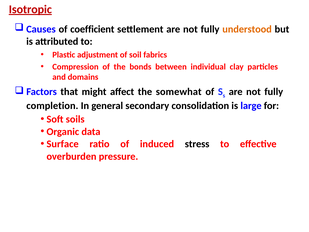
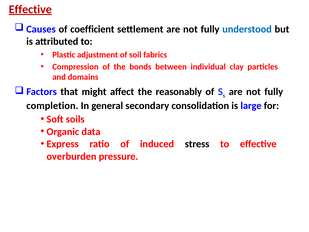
Isotropic: Isotropic -> Effective (30, 9)
understood colour: orange -> blue (247, 29)
somewhat: somewhat -> reasonably (179, 92)
Surface: Surface -> Express (63, 144)
